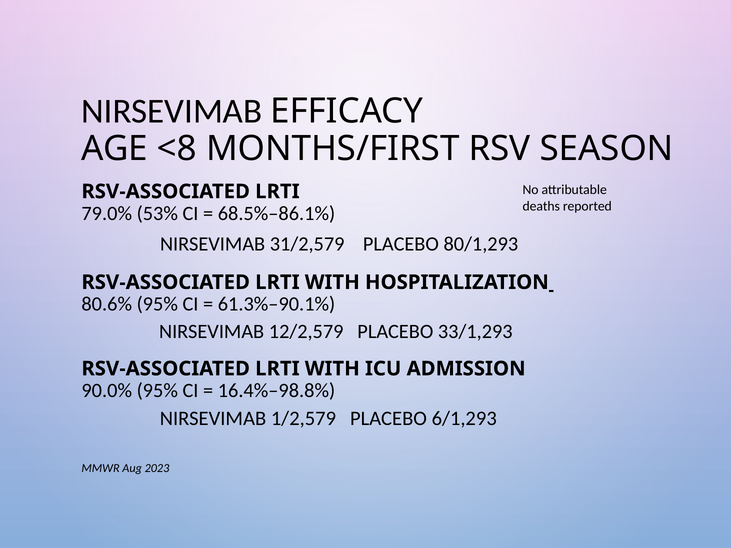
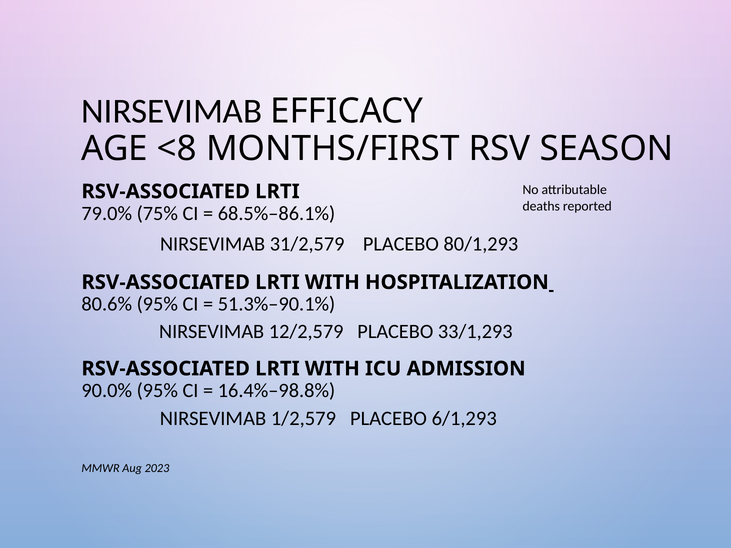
53%: 53% -> 75% (157, 214)
61.3%–90.1%: 61.3%–90.1% -> 51.3%–90.1% (277, 304)
